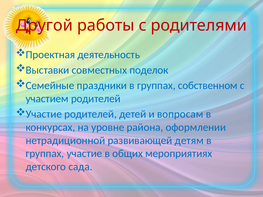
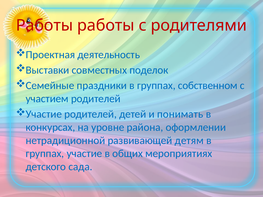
Другой: Другой -> Работы (44, 25)
вопросам: вопросам -> понимать (180, 114)
